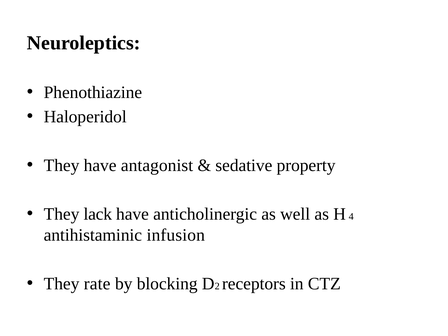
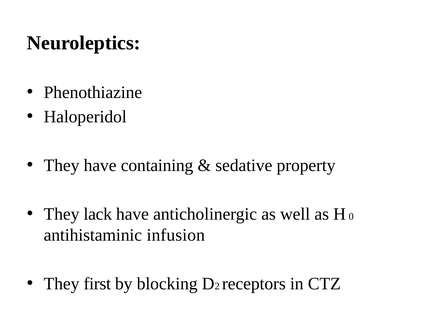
antagonist: antagonist -> containing (157, 165)
4: 4 -> 0 (351, 217)
rate: rate -> first (97, 284)
